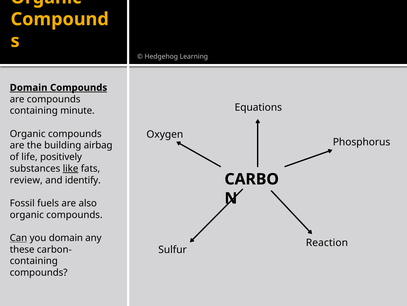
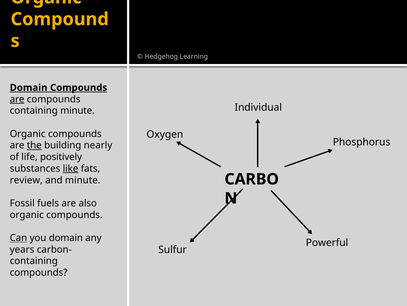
are underline: none -> present (17, 99)
Equations: Equations -> Individual (258, 107)
the underline: none -> present (34, 145)
airbag: airbag -> nearly (98, 145)
and identify: identify -> minute (83, 180)
Reaction: Reaction -> Powerful (327, 242)
these: these -> years (22, 249)
